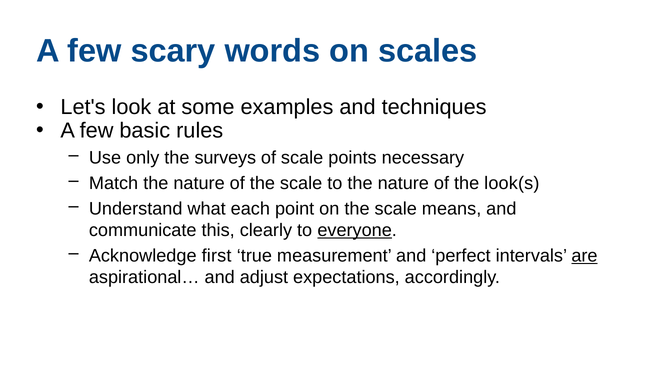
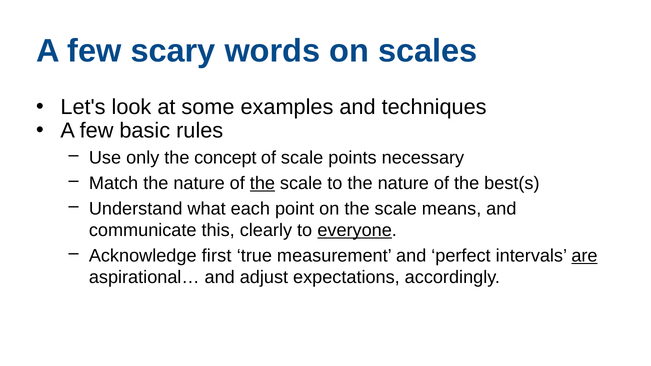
surveys: surveys -> concept (225, 158)
the underline: none -> present (262, 183)
look(s: look(s -> best(s (512, 183)
